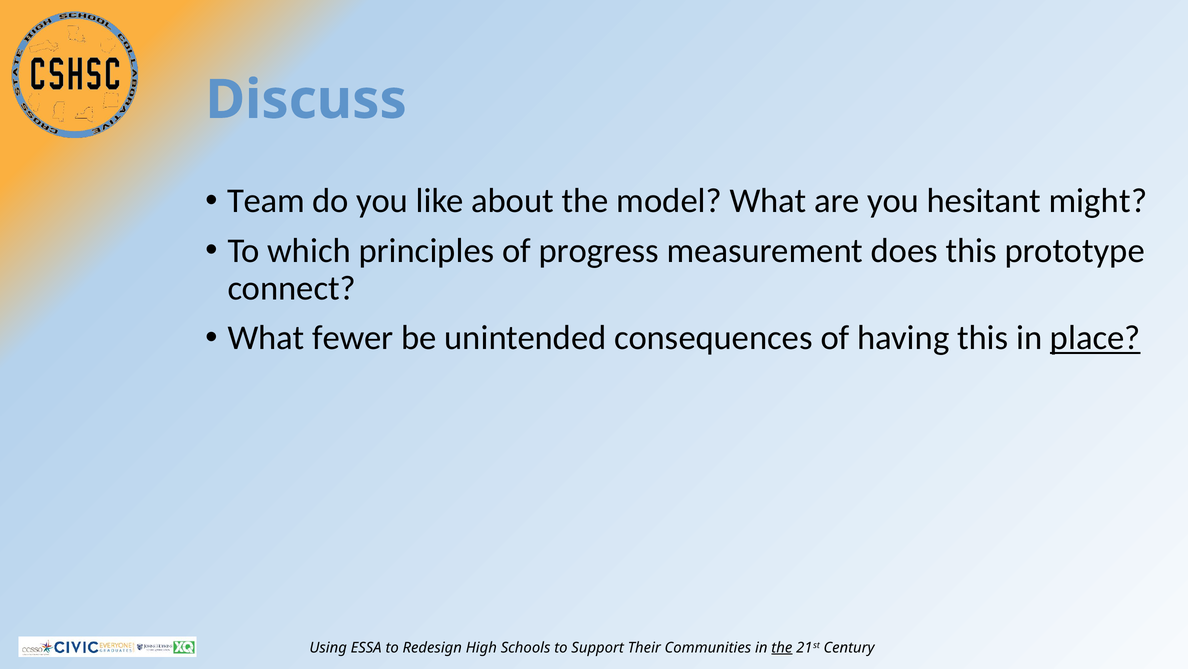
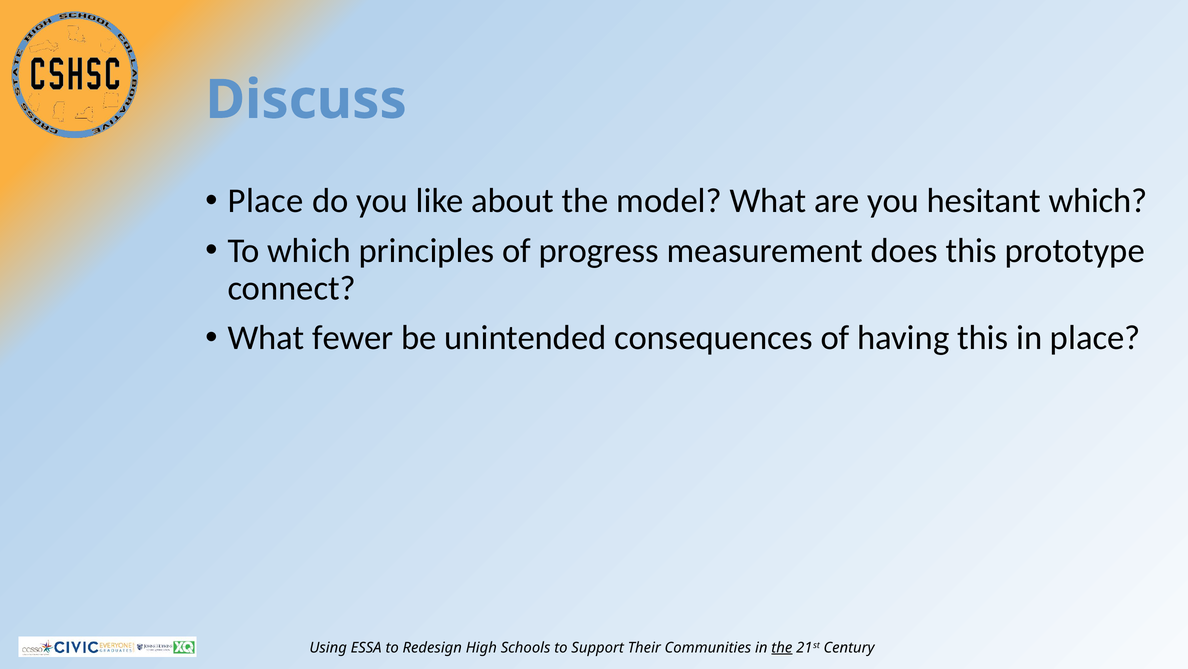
Team: Team -> Place (266, 201)
hesitant might: might -> which (1098, 201)
place underline: present -> none (1095, 338)
